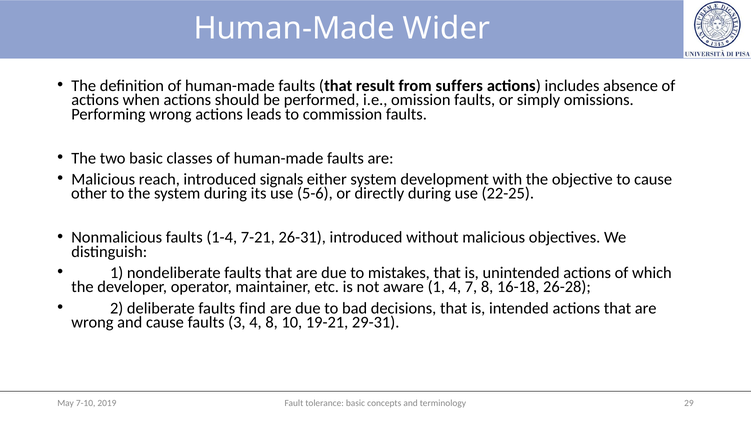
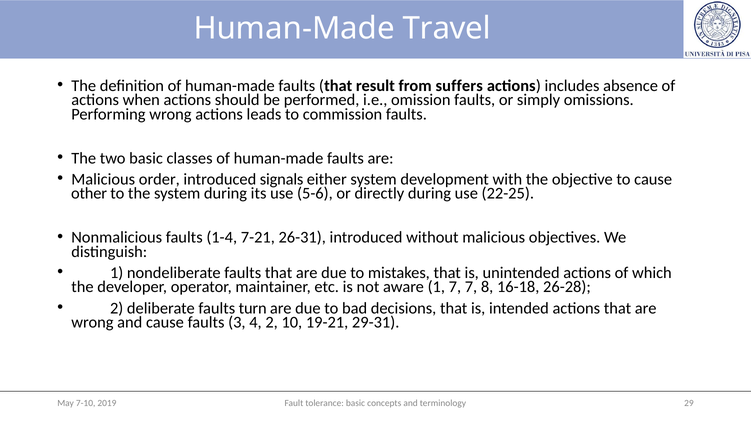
Wider: Wider -> Travel (447, 29)
reach: reach -> order (159, 180)
1 4: 4 -> 7 (455, 287)
find: find -> turn (253, 309)
4 8: 8 -> 2 (272, 323)
